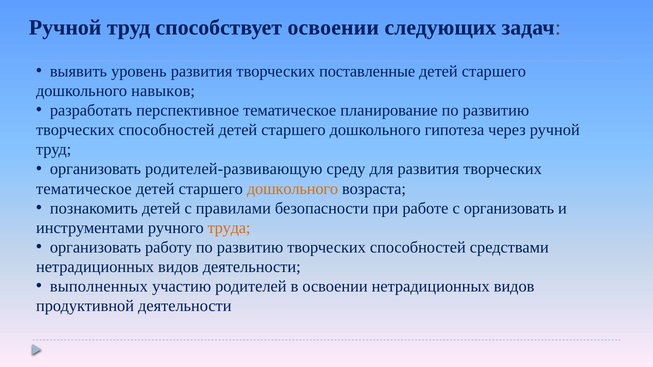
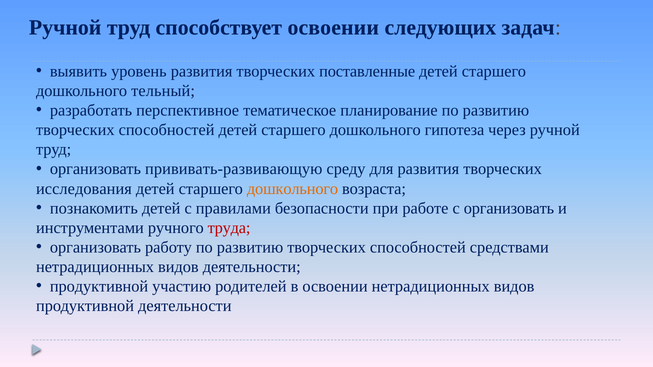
навыков: навыков -> тельный (163, 91)
родителей-развивающую: родителей-развивающую -> прививать-развивающую (234, 169)
тематическое: тематическое -> исследования (84, 189)
труда colour: orange -> red (229, 228)
выполненных: выполненных -> продуктивной (99, 287)
